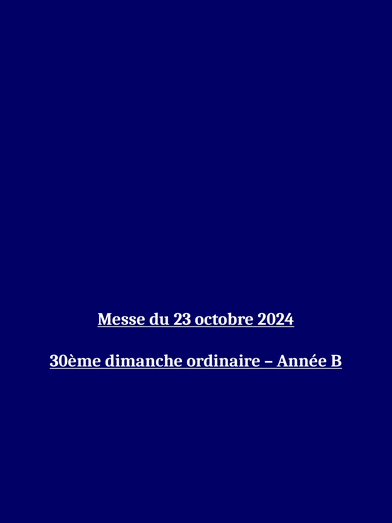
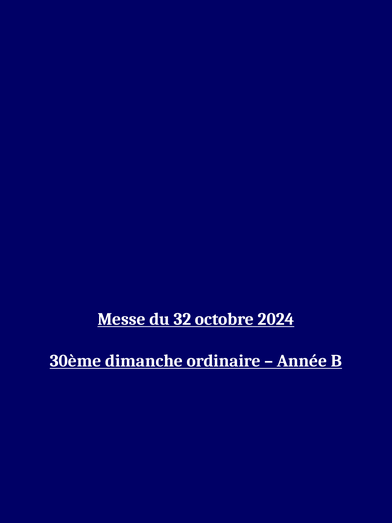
23: 23 -> 32 (182, 319)
